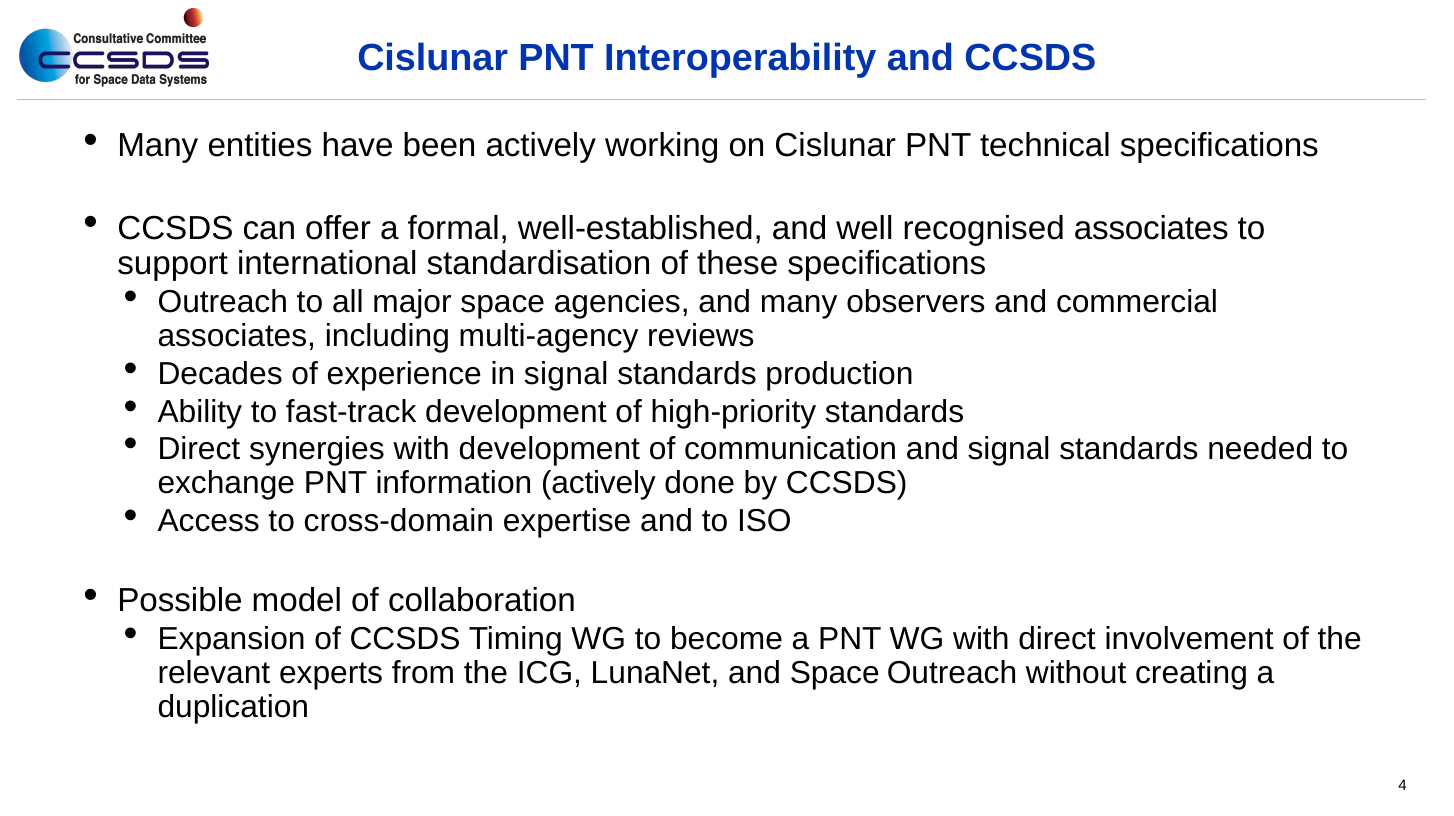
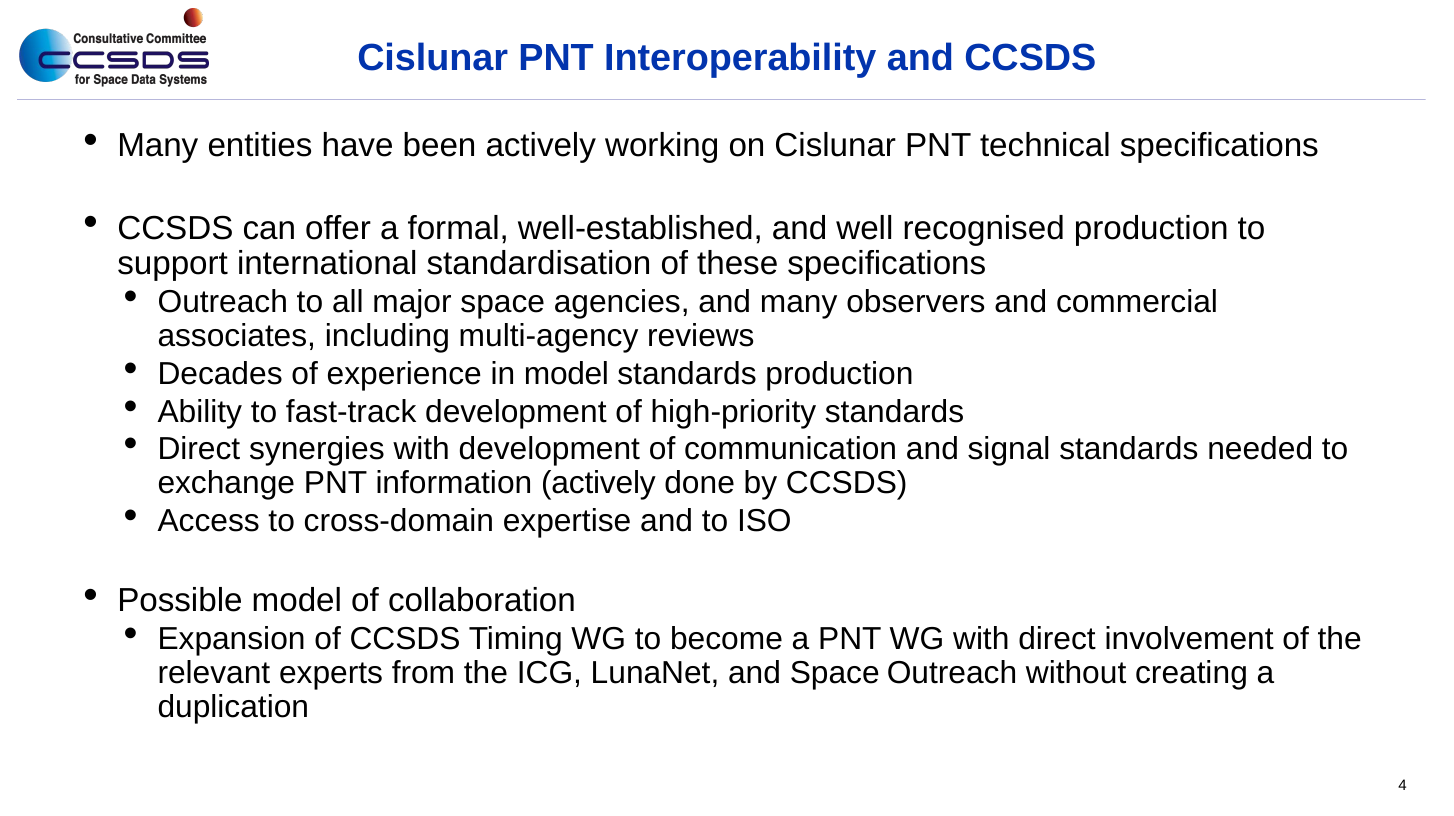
recognised associates: associates -> production (1151, 228)
in signal: signal -> model (566, 374)
